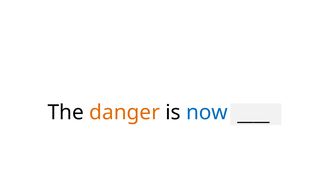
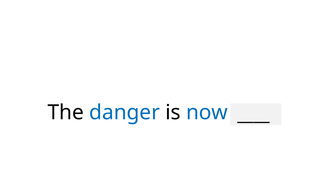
danger colour: orange -> blue (125, 112)
